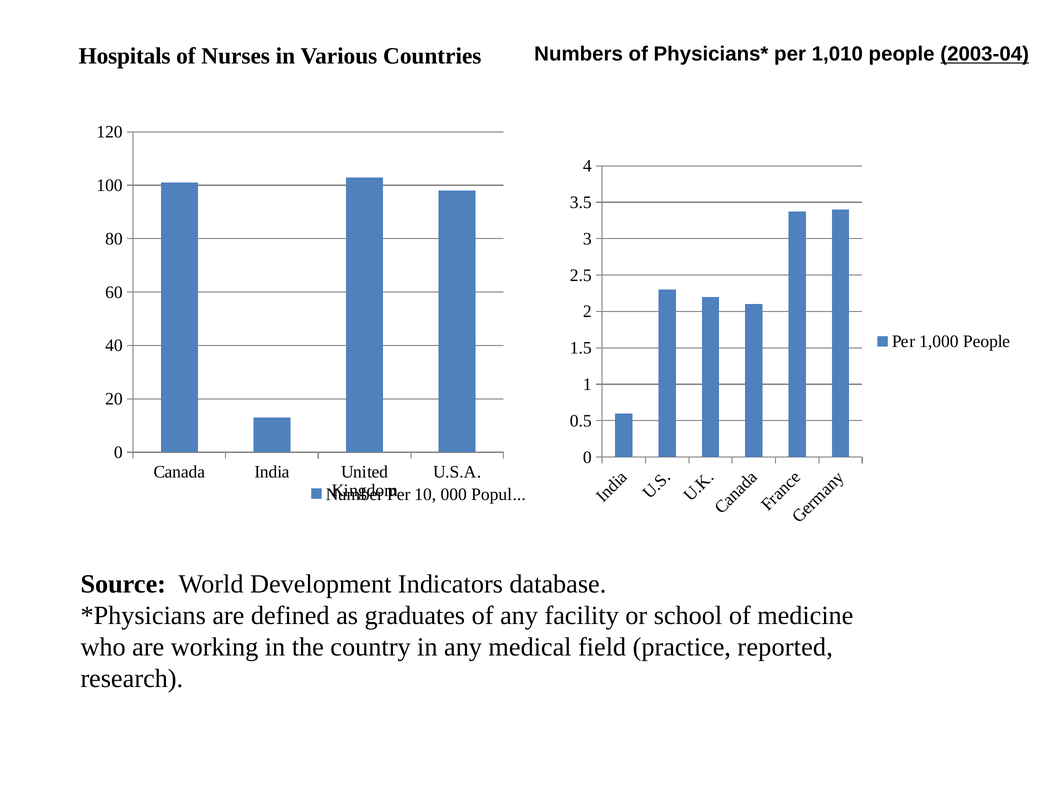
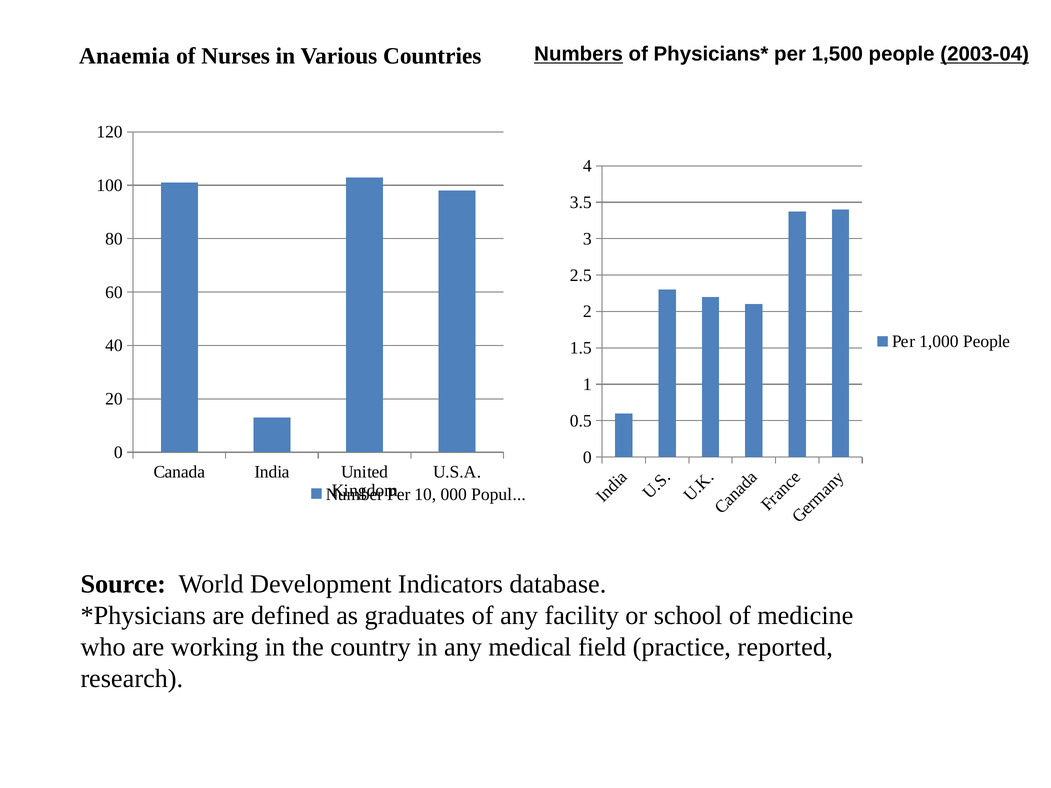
Numbers underline: none -> present (579, 54)
1,010: 1,010 -> 1,500 (837, 54)
Hospitals: Hospitals -> Anaemia (124, 56)
